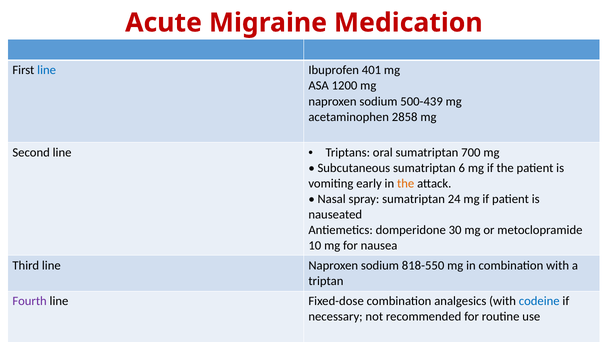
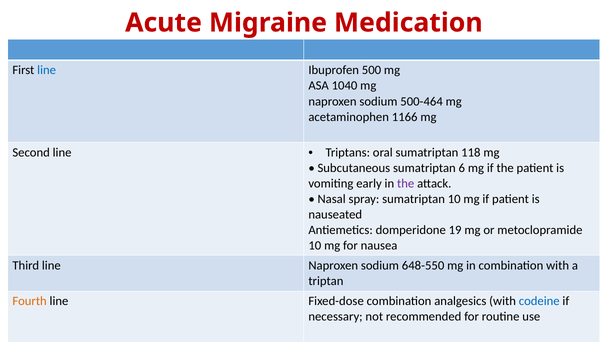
401: 401 -> 500 (372, 70)
1200: 1200 -> 1040 (345, 86)
500-439: 500-439 -> 500-464 (422, 101)
2858: 2858 -> 1166 (405, 117)
700: 700 -> 118 (471, 152)
the colour: orange -> purple (406, 183)
sumatriptan 24: 24 -> 10 (454, 199)
30: 30 -> 19 (455, 230)
818-550: 818-550 -> 648-550 (423, 266)
Fourth colour: purple -> orange (30, 301)
